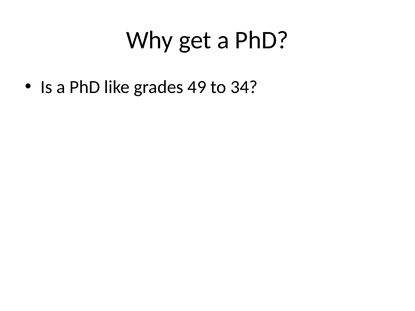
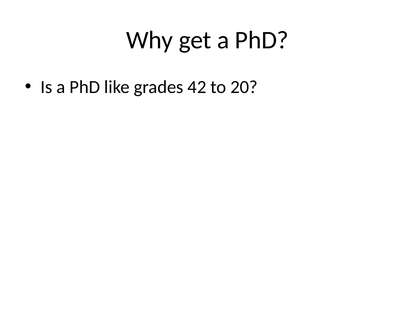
49: 49 -> 42 (197, 87)
34: 34 -> 20 (244, 87)
